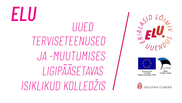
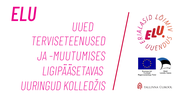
ISIKLIKUD: ISIKLIKUD -> UURINGUD (41, 86)
